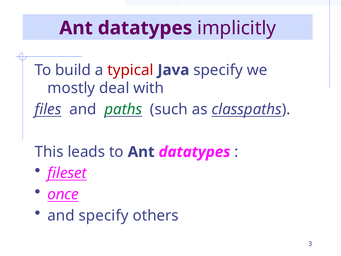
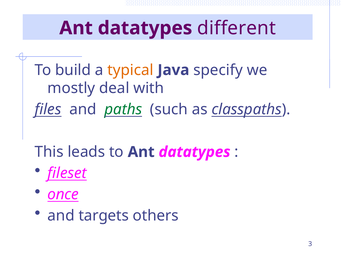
implicitly: implicitly -> different (237, 28)
typical colour: red -> orange (130, 70)
and specify: specify -> targets (104, 215)
